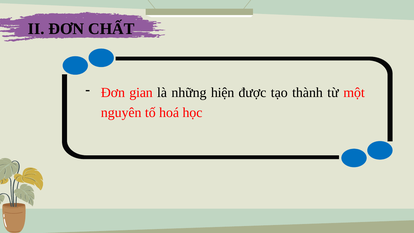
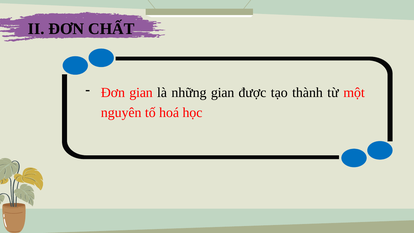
những hiện: hiện -> gian (223, 93)
